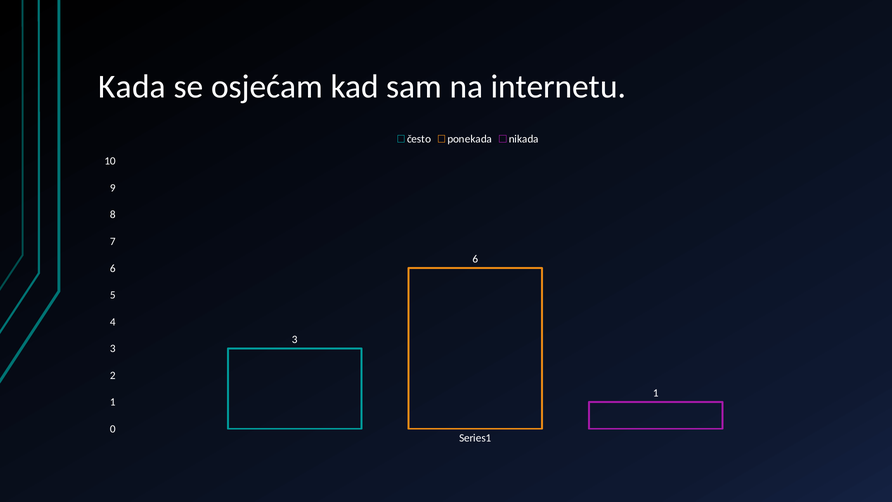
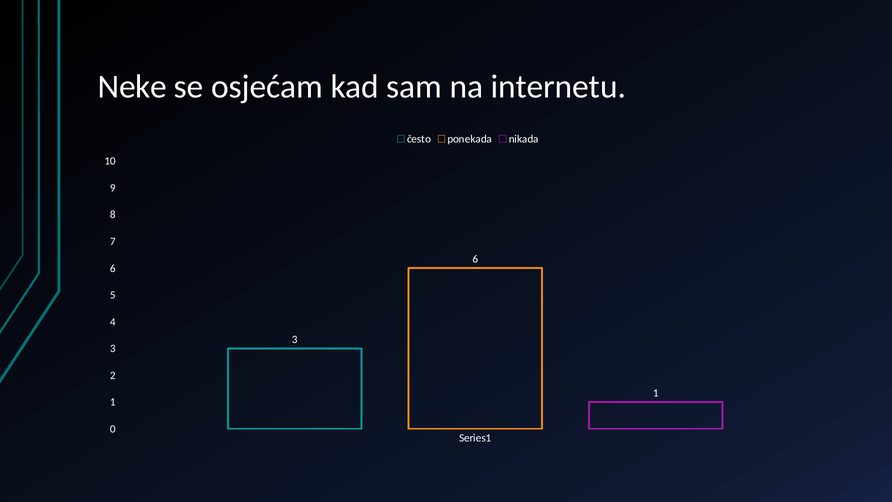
Kada: Kada -> Neke (132, 87)
